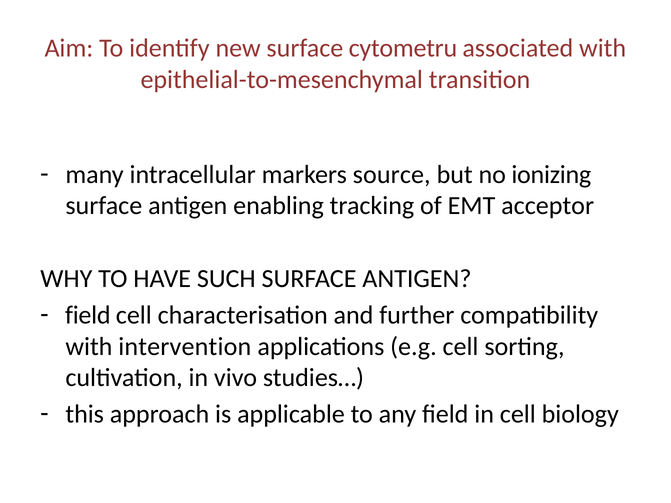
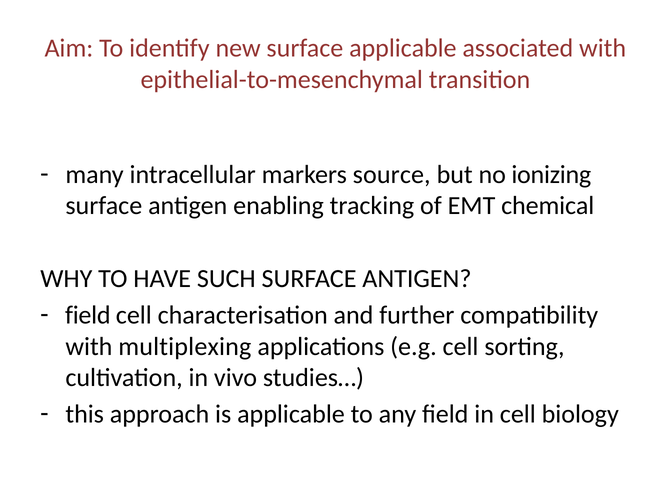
surface cytometru: cytometru -> applicable (403, 48)
acceptor: acceptor -> chemical (548, 206)
intervention: intervention -> multiplexing (185, 347)
